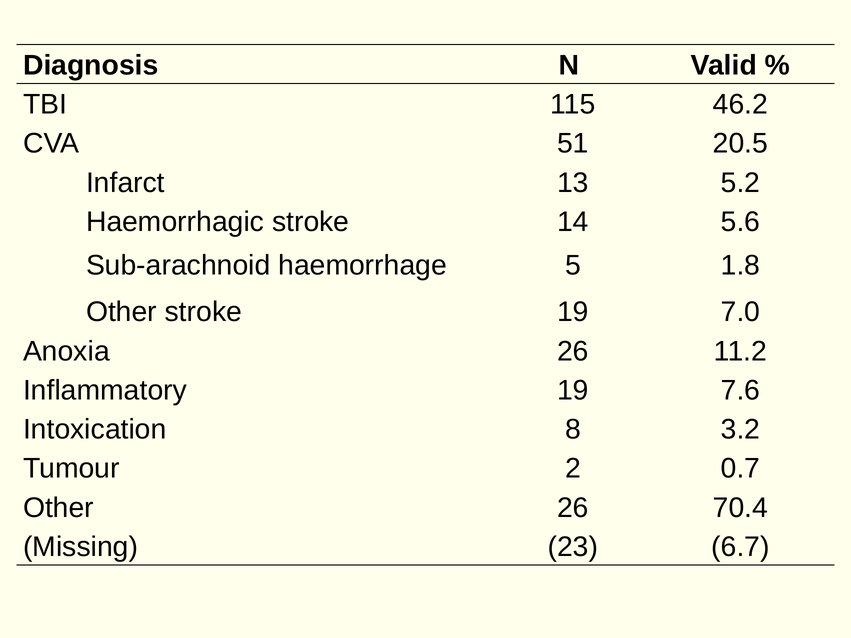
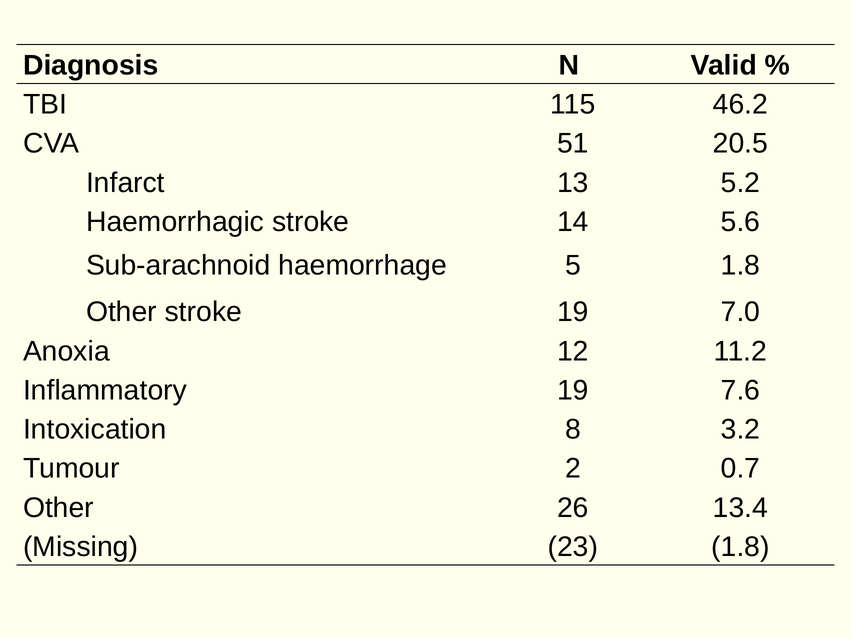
Anoxia 26: 26 -> 12 (573, 351)
70.4: 70.4 -> 13.4 (740, 508)
23 6.7: 6.7 -> 1.8 (740, 547)
